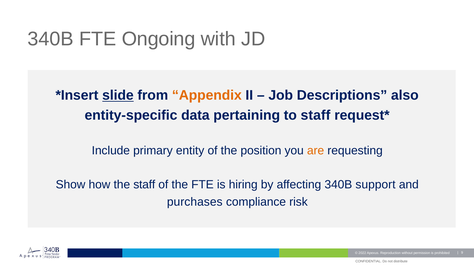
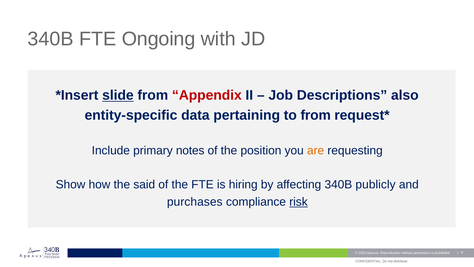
Appendix colour: orange -> red (207, 95)
to staff: staff -> from (316, 115)
entity: entity -> notes (190, 150)
the staff: staff -> said (144, 184)
support: support -> publicly (376, 184)
risk underline: none -> present (298, 202)
